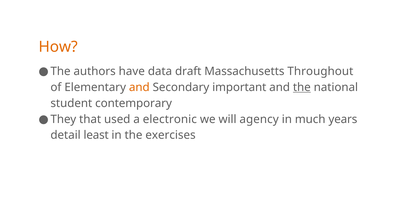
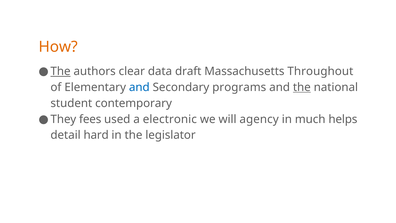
The underline: none -> present (61, 71)
have: have -> clear (132, 71)
and colour: orange -> blue (139, 87)
important: important -> programs (239, 87)
that: that -> fees (90, 119)
years: years -> helps (343, 119)
least: least -> hard (96, 135)
exercises: exercises -> legislator (171, 135)
